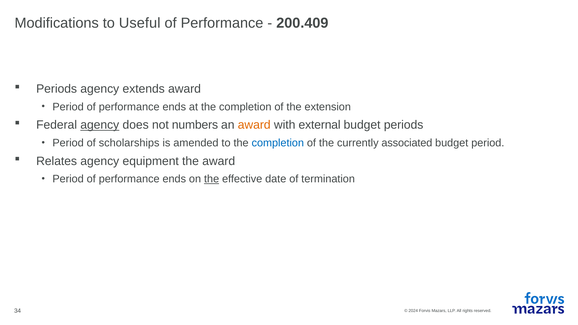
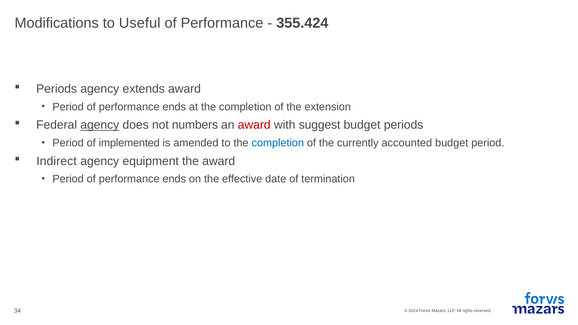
200.409: 200.409 -> 355.424 (302, 23)
award colour: orange -> red (254, 125)
external: external -> suggest (320, 125)
scholarships: scholarships -> implemented (129, 143)
associated: associated -> accounted (407, 143)
Relates: Relates -> Indirect (57, 161)
the underline: present -> none (212, 179)
